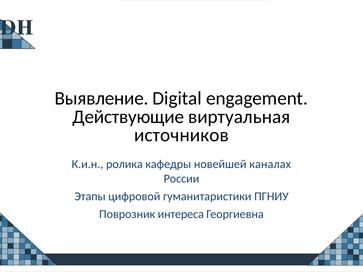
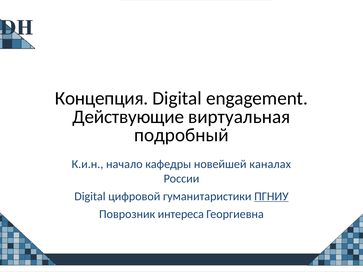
Выявление: Выявление -> Концепция (102, 98)
источников: источников -> подробный (181, 135)
ролика: ролика -> начало (124, 164)
Этапы: Этапы -> Digital (90, 196)
ПГНИУ underline: none -> present (271, 196)
